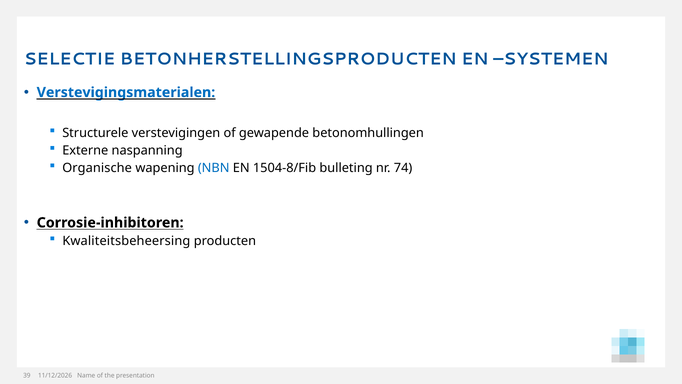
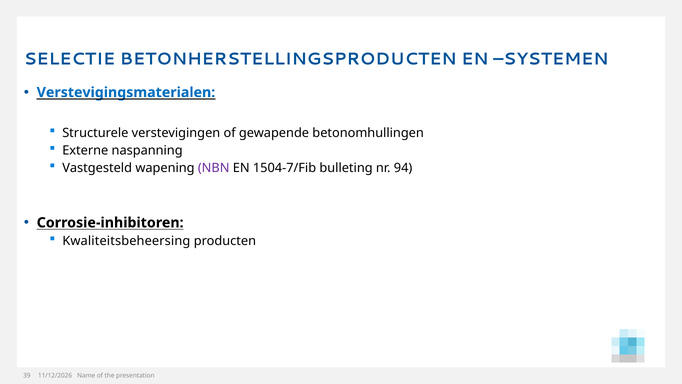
Organische: Organische -> Vastgesteld (97, 168)
NBN colour: blue -> purple (214, 168)
1504-8/Fib: 1504-8/Fib -> 1504-7/Fib (285, 168)
74: 74 -> 94 (403, 168)
